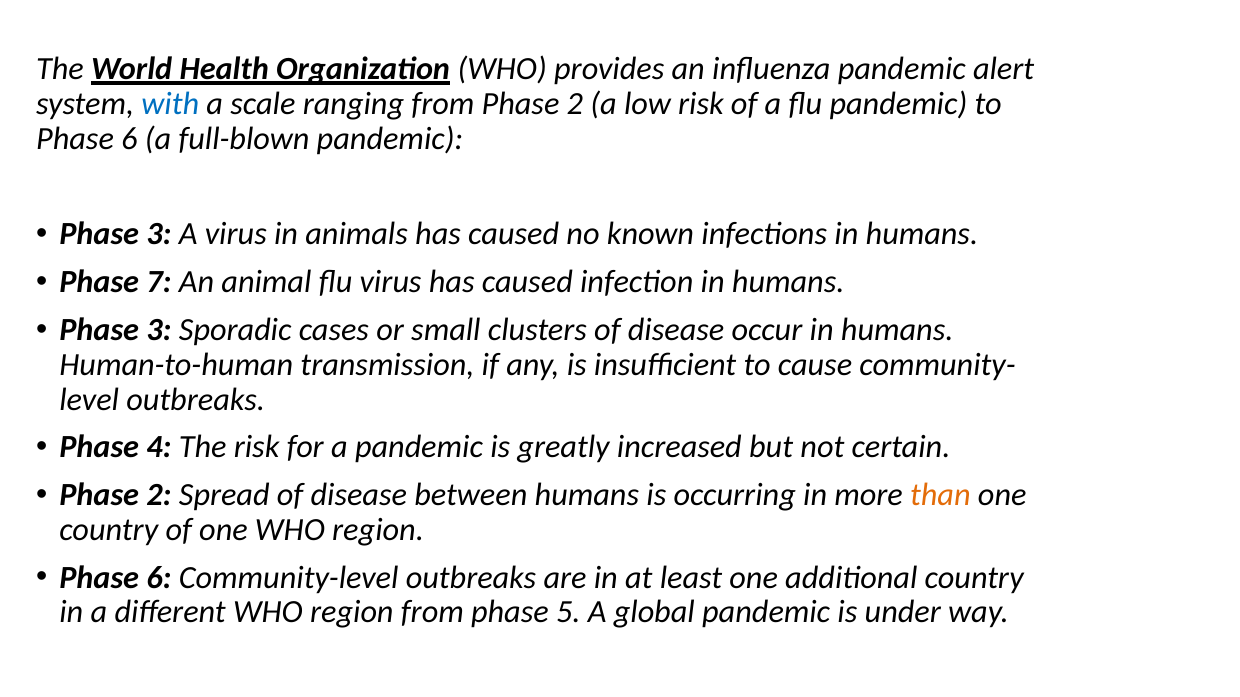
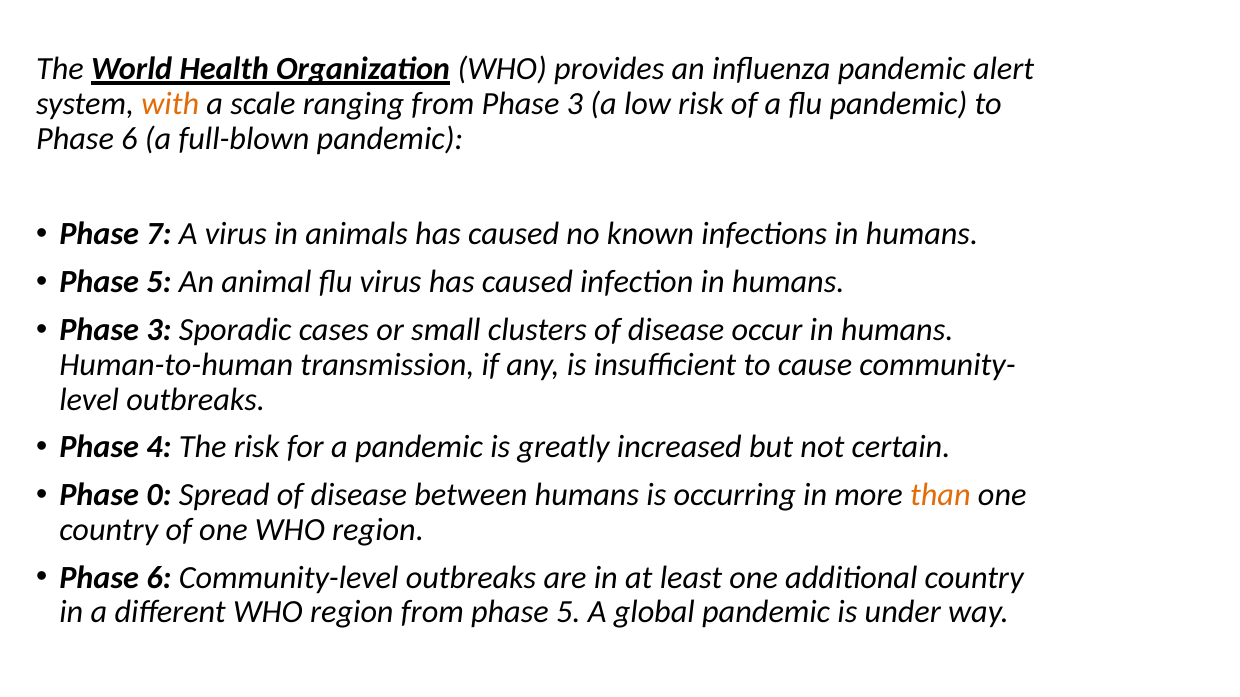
with colour: blue -> orange (170, 104)
from Phase 2: 2 -> 3 (575, 104)
3: 3 -> 7 (159, 234)
7: 7 -> 5 (159, 282)
2: 2 -> 0 (159, 495)
